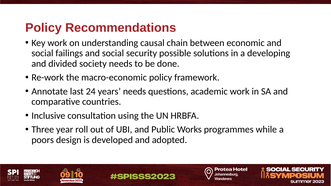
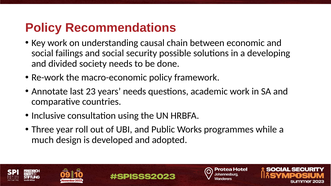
24: 24 -> 23 (91, 91)
poors: poors -> much (43, 140)
